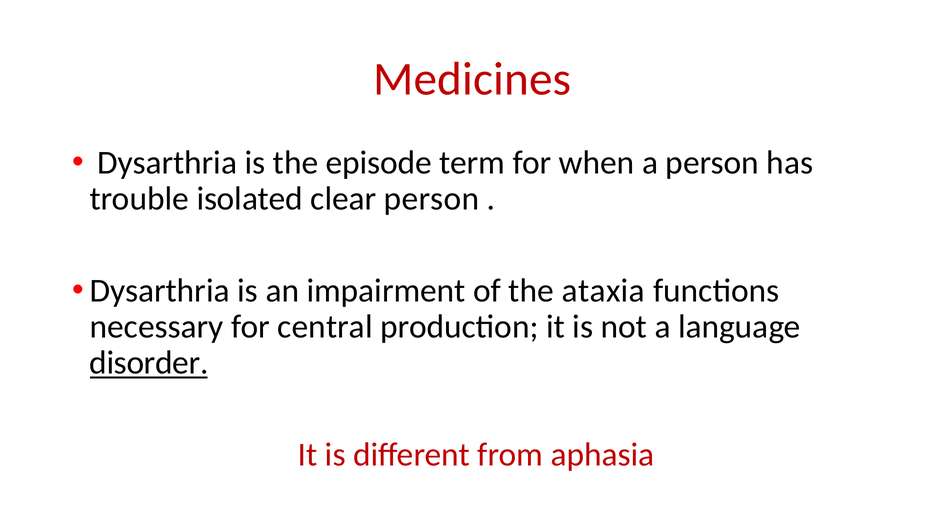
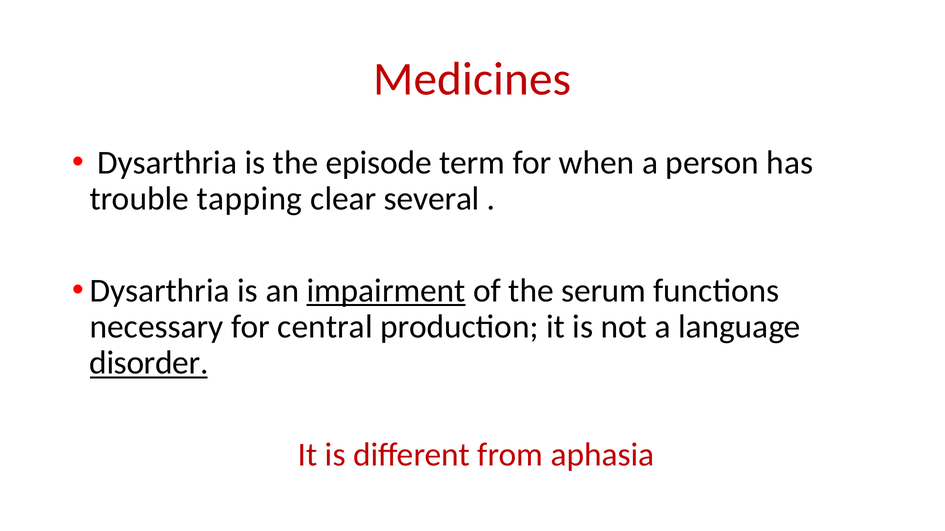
isolated: isolated -> tapping (250, 199)
clear person: person -> several (432, 199)
impairment underline: none -> present (386, 291)
ataxia: ataxia -> serum (604, 291)
